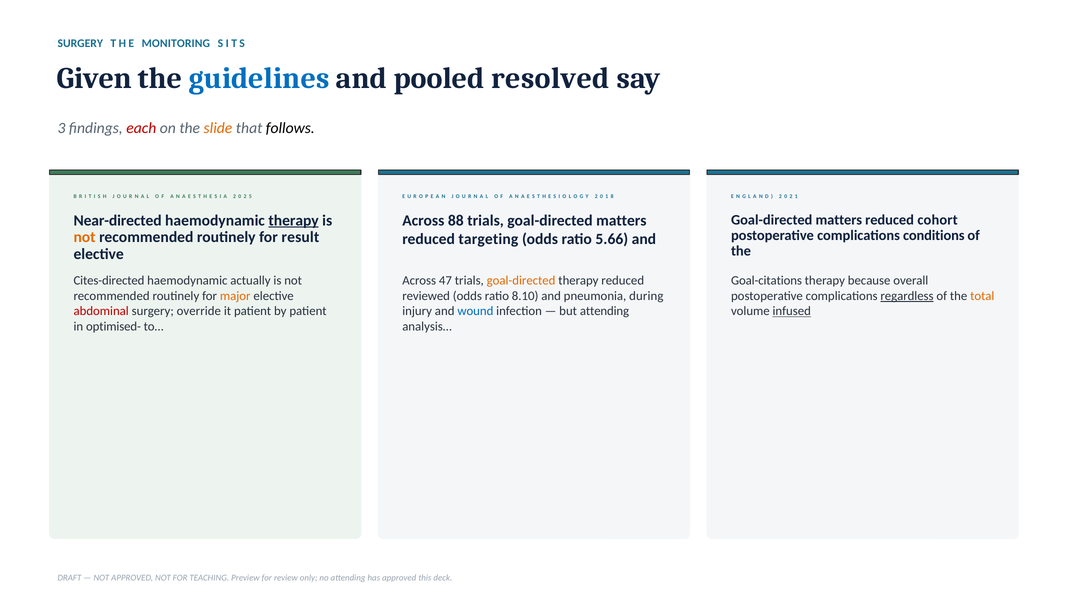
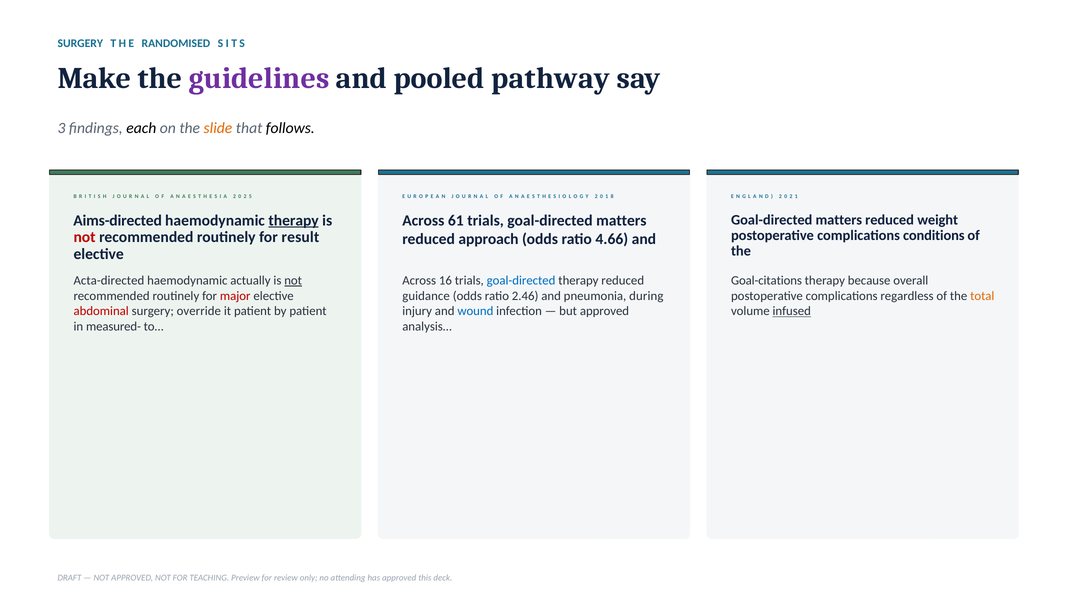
MONITORING: MONITORING -> RANDOMISED (176, 43)
Given: Given -> Make (94, 79)
guidelines colour: blue -> purple (259, 79)
resolved: resolved -> pathway (550, 79)
each colour: red -> black (141, 128)
cohort: cohort -> weight (938, 220)
Near-directed: Near-directed -> Aims-directed (118, 220)
88: 88 -> 61 (456, 220)
not colour: orange -> red (85, 237)
targeting: targeting -> approach (488, 239)
5.66: 5.66 -> 4.66 (612, 239)
Cites-directed: Cites-directed -> Acta-directed (109, 280)
not underline: none -> present (293, 280)
47: 47 -> 16 (445, 280)
goal-directed colour: orange -> blue (521, 280)
major colour: orange -> red (235, 296)
reviewed: reviewed -> guidance (426, 296)
8.10: 8.10 -> 2.46 (525, 296)
regardless underline: present -> none (907, 296)
but attending: attending -> approved (605, 311)
optimised-: optimised- -> measured- (114, 326)
